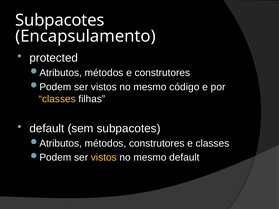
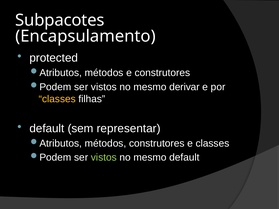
código: código -> derivar (185, 87)
sem subpacotes: subpacotes -> representar (129, 129)
vistos colour: yellow -> light green (104, 158)
